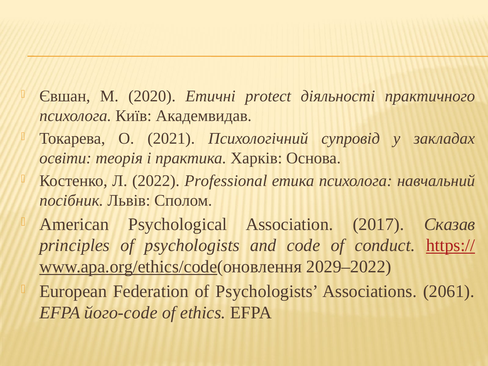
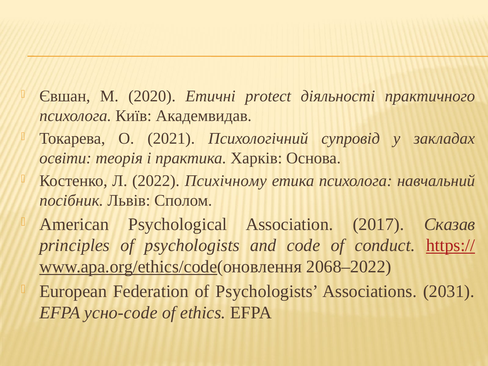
Professional: Professional -> Психічному (226, 181)
2029–2022: 2029–2022 -> 2068–2022 (349, 267)
2061: 2061 -> 2031 (449, 291)
його-code: його-code -> усно-code (121, 313)
